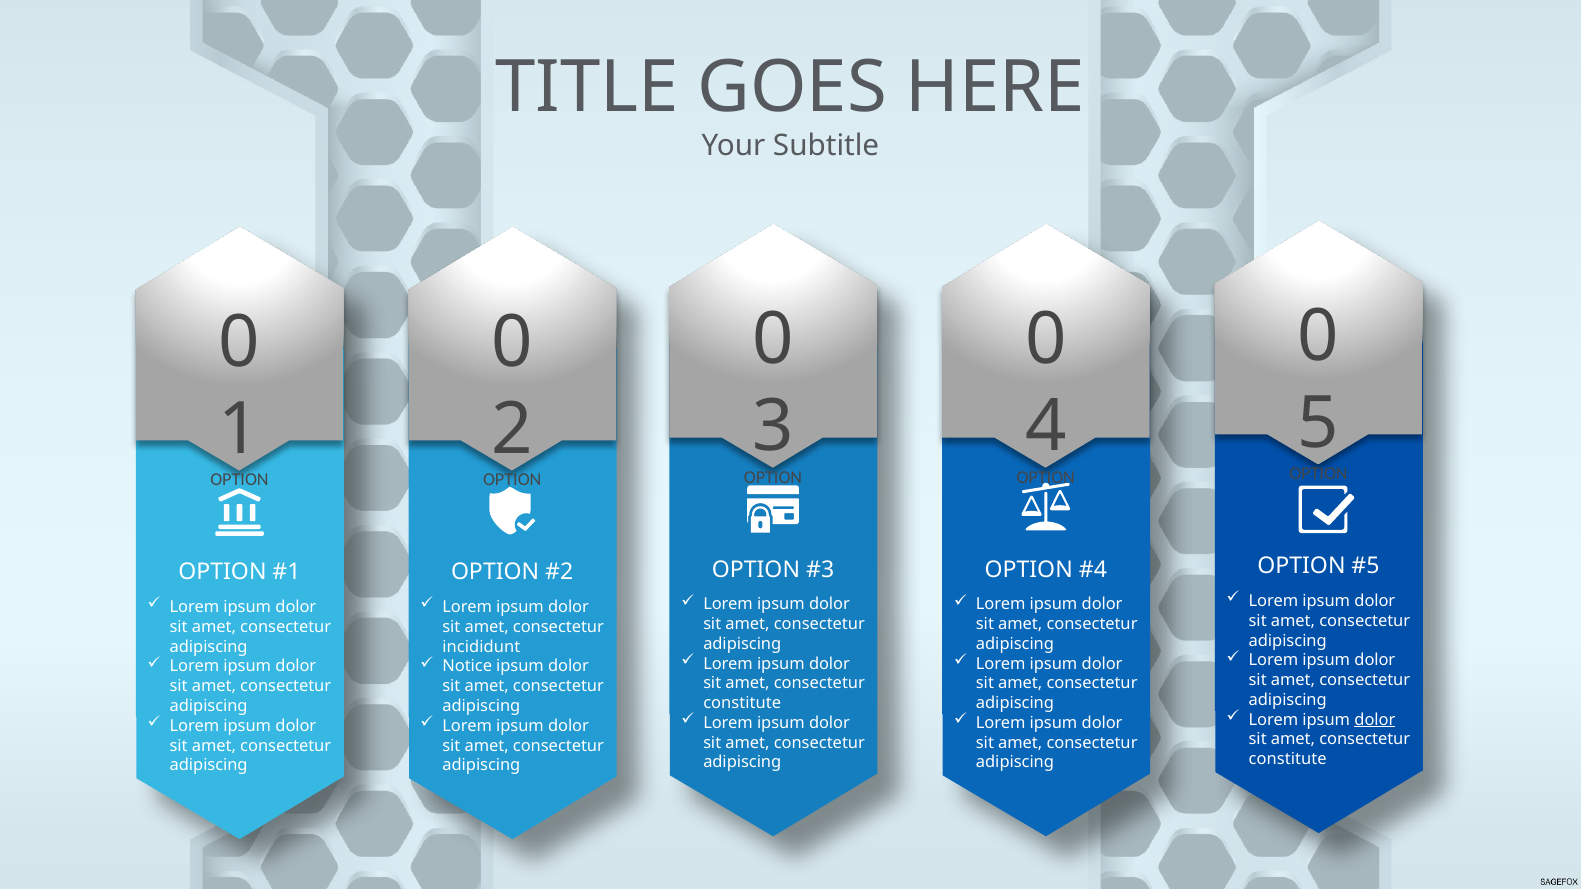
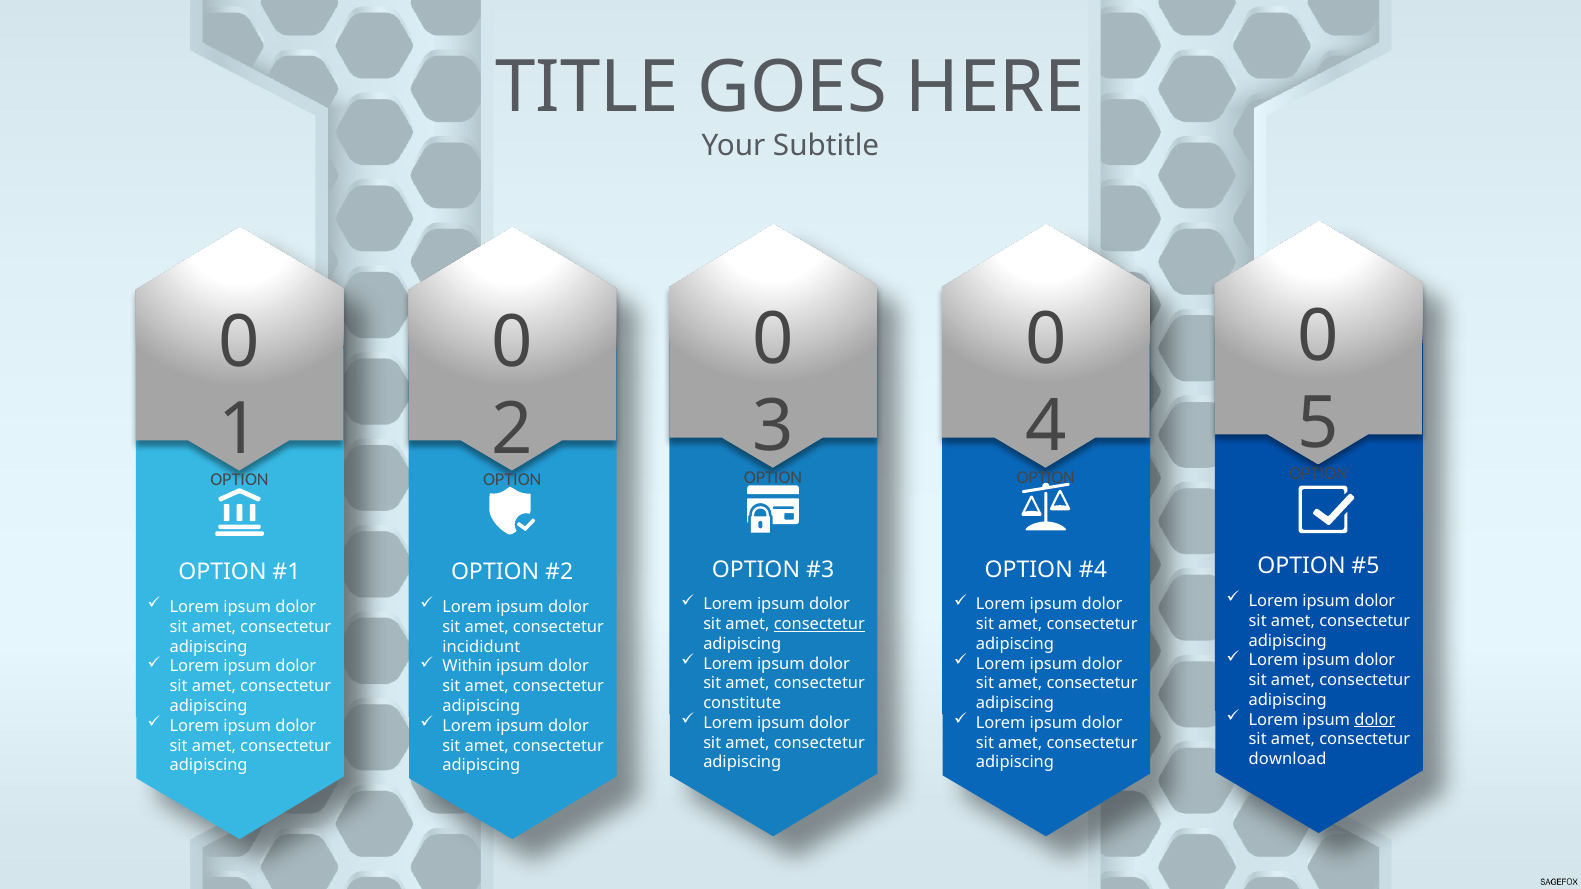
consectetur underline: none -> present (819, 624)
Notice: Notice -> Within (467, 667)
constitute: constitute -> download (1288, 760)
